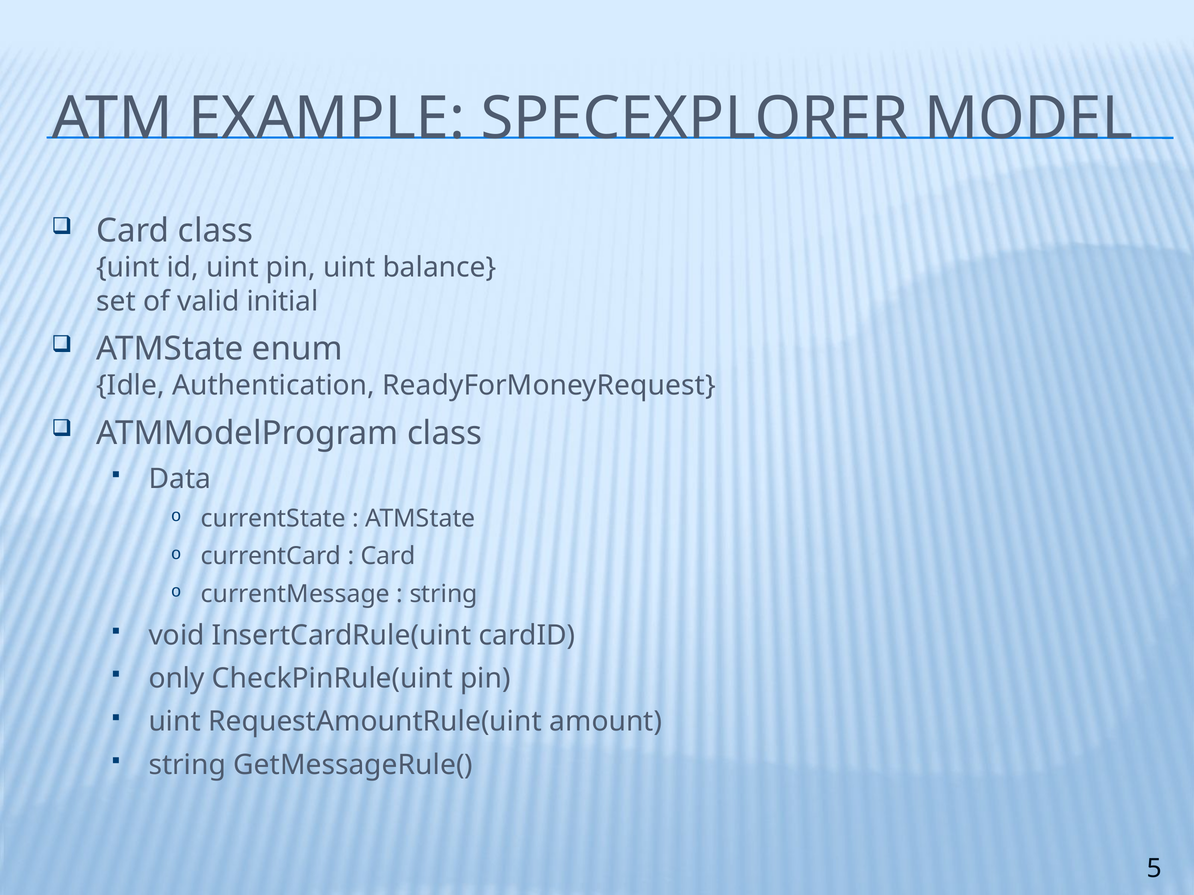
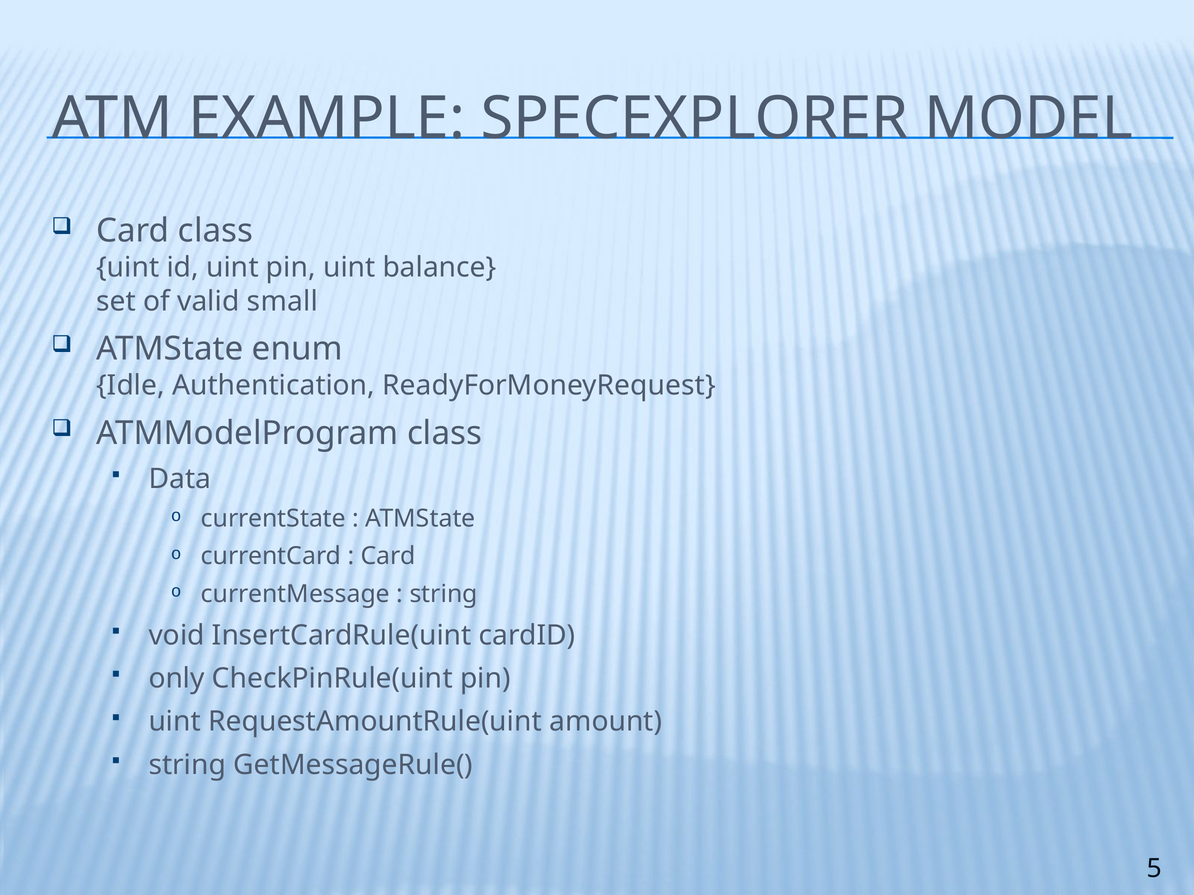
initial: initial -> small (282, 301)
